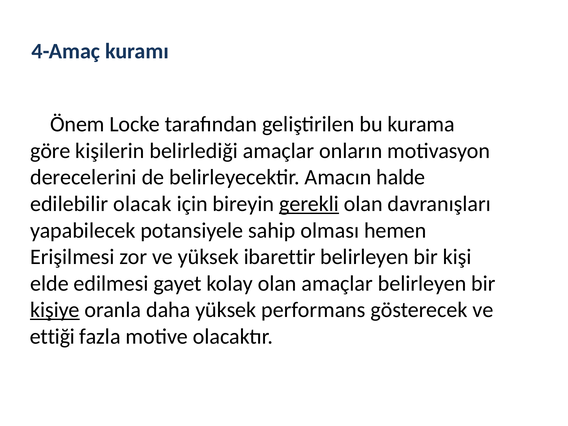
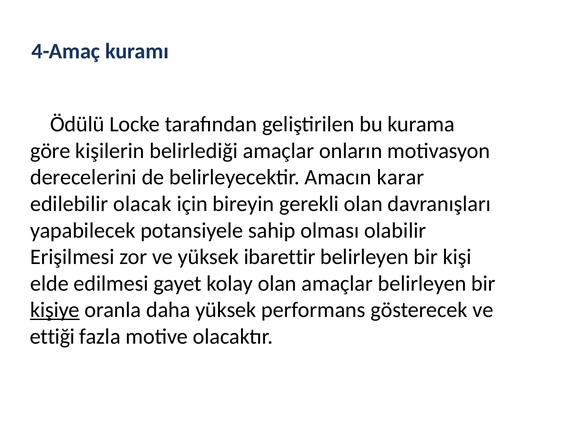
Önem: Önem -> Ödülü (77, 124)
halde: halde -> karar (401, 177)
gerekli underline: present -> none (309, 204)
hemen: hemen -> olabilir (395, 230)
